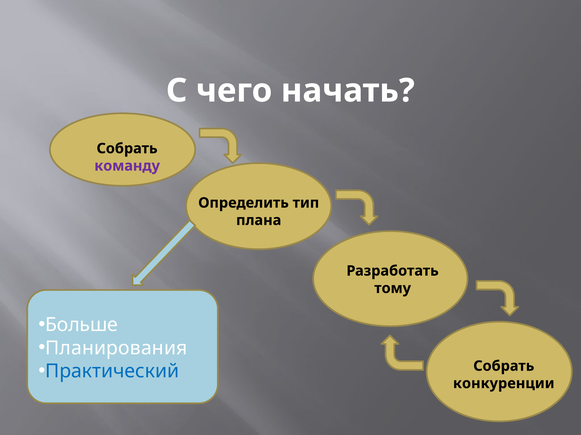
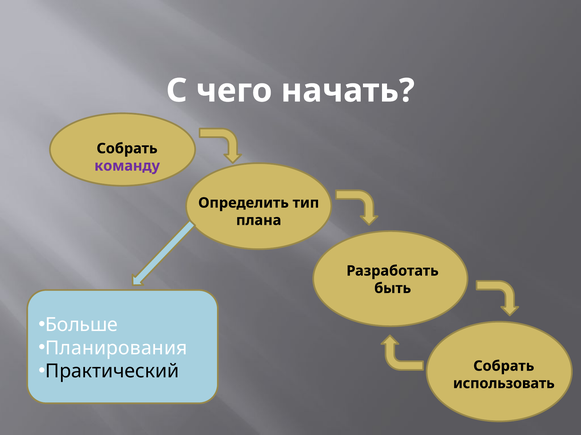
тому: тому -> быть (393, 289)
Практический colour: blue -> black (112, 372)
конкуренции: конкуренции -> использовать (504, 384)
